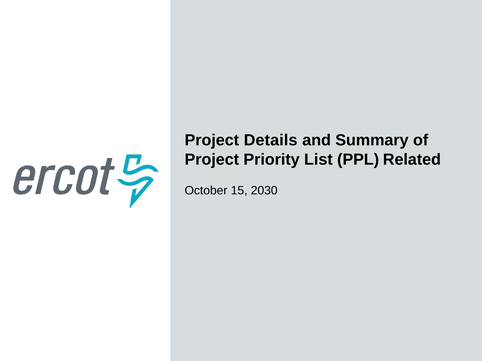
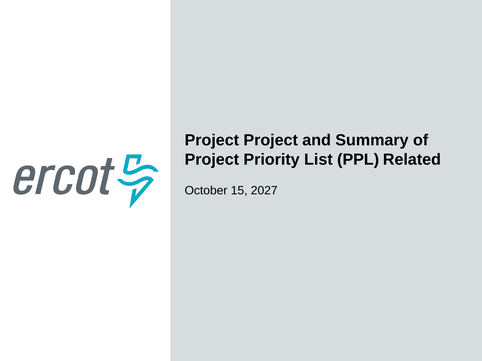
Project Details: Details -> Project (271, 140)
2030: 2030 -> 2027 (264, 191)
